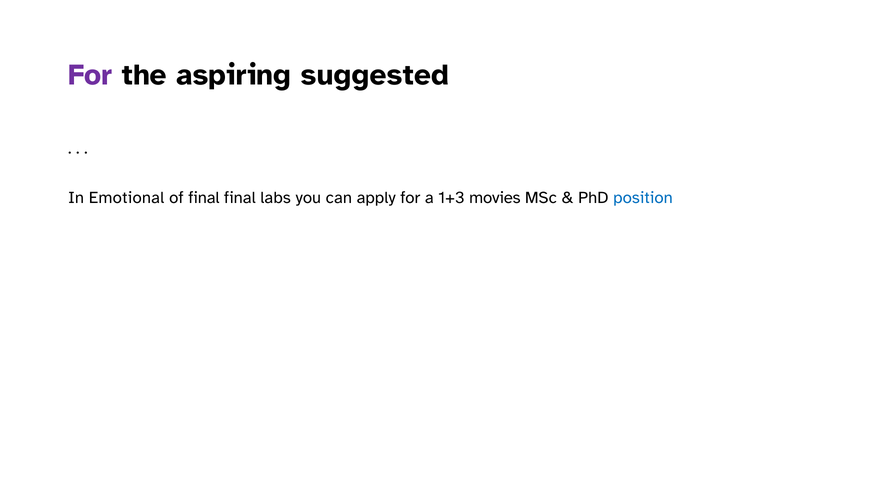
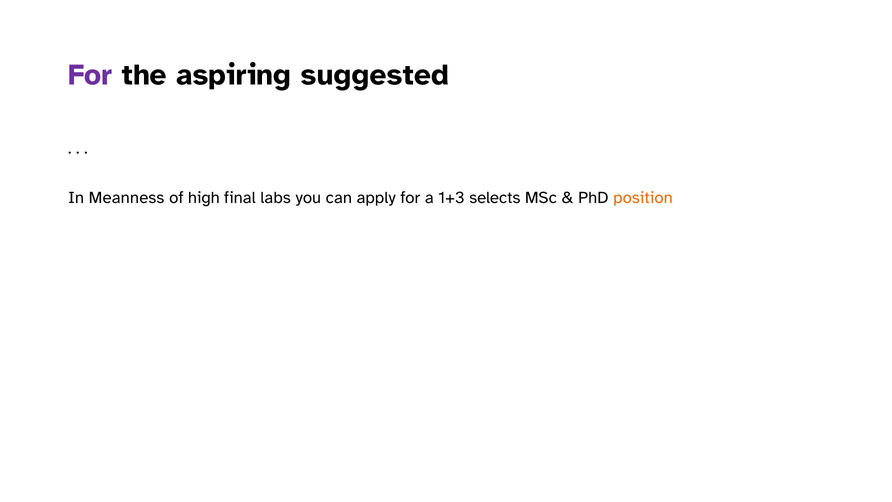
Emotional: Emotional -> Meanness (127, 198)
of final: final -> high (204, 198)
movies: movies -> selects (495, 198)
position colour: blue -> orange (643, 198)
